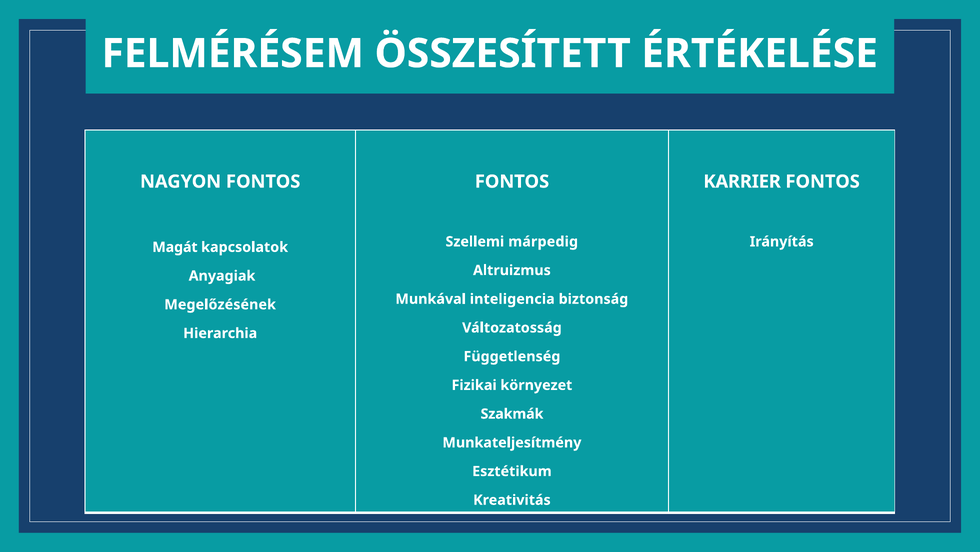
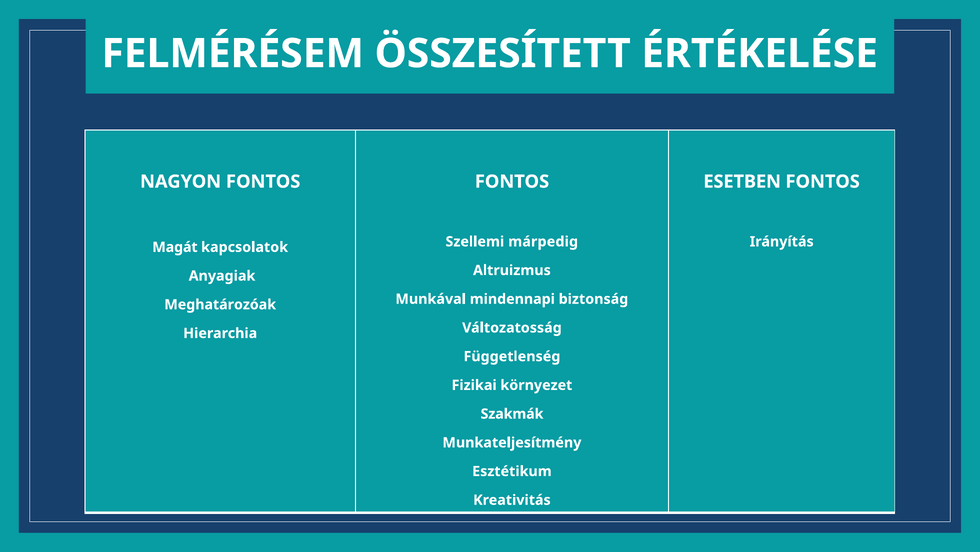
KARRIER: KARRIER -> ESETBEN (742, 181)
inteligencia: inteligencia -> mindennapi (512, 299)
Megelőzésének: Megelőzésének -> Meghatározóak (220, 304)
